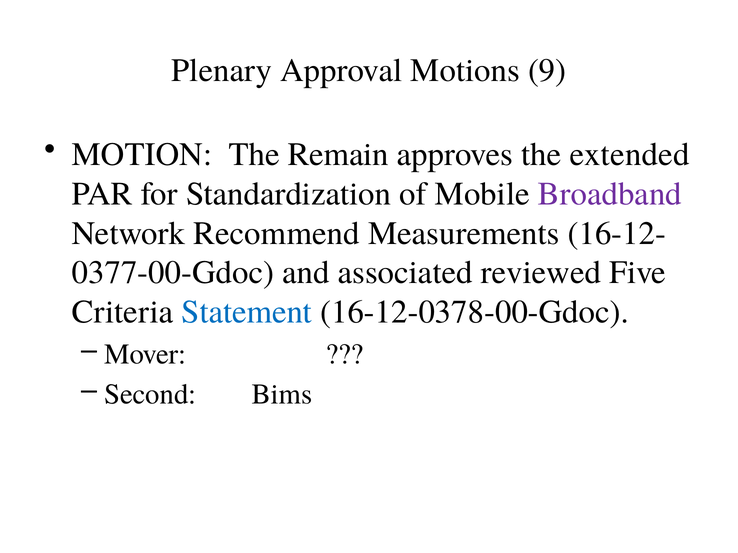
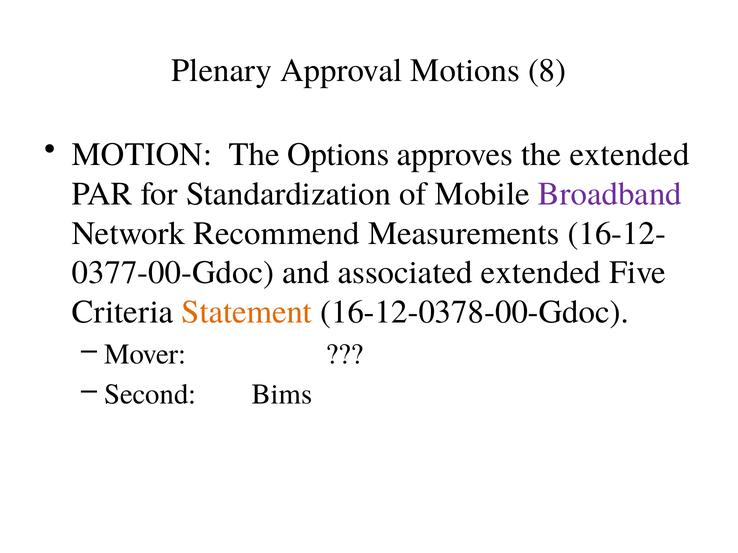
9: 9 -> 8 (547, 71)
Remain: Remain -> Options (338, 155)
associated reviewed: reviewed -> extended (541, 273)
Statement colour: blue -> orange (247, 312)
